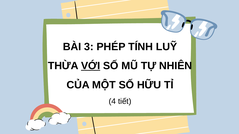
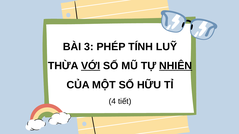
NHIÊN underline: none -> present (176, 66)
